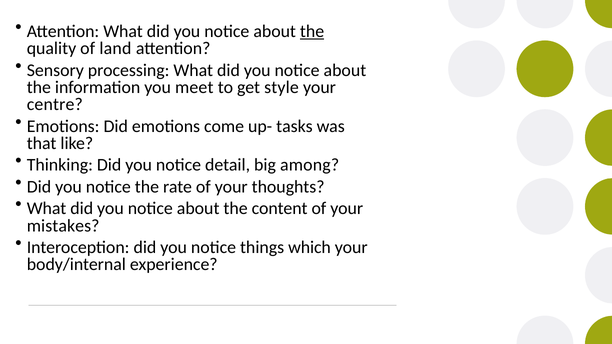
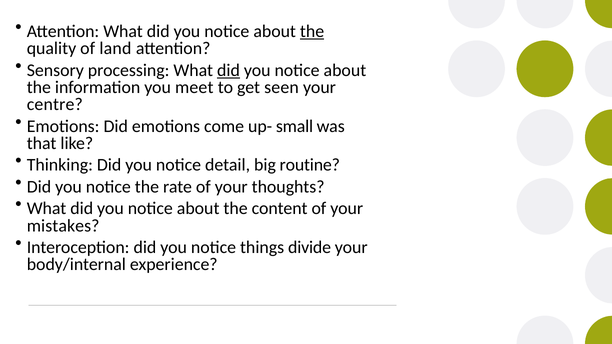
did underline: none -> present (228, 70)
style: style -> seen (281, 87)
tasks: tasks -> small (295, 126)
among: among -> routine (310, 165)
which: which -> divide (310, 248)
